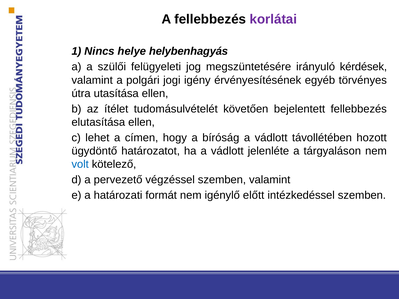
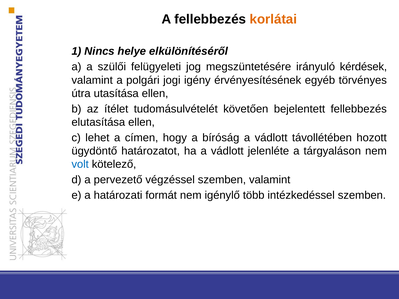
korlátai colour: purple -> orange (273, 19)
helybenhagyás: helybenhagyás -> elkülönítéséről (189, 51)
előtt: előtt -> több (254, 195)
